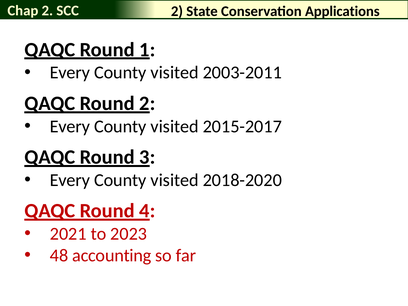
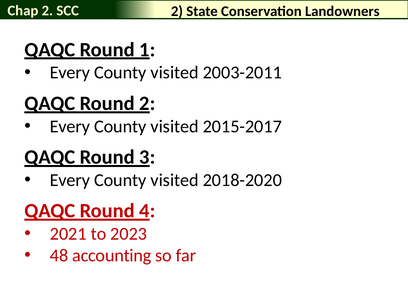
Applications: Applications -> Landowners (342, 11)
